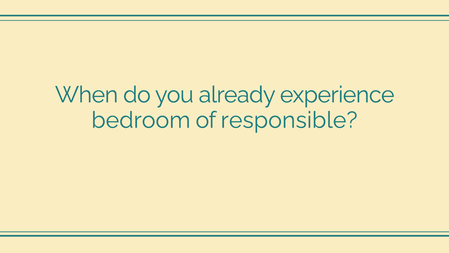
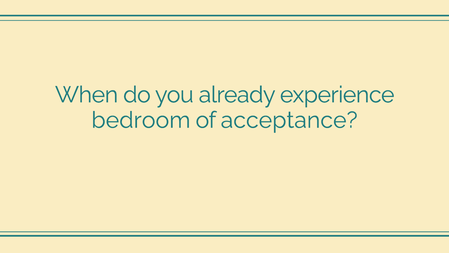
responsible: responsible -> acceptance (289, 120)
